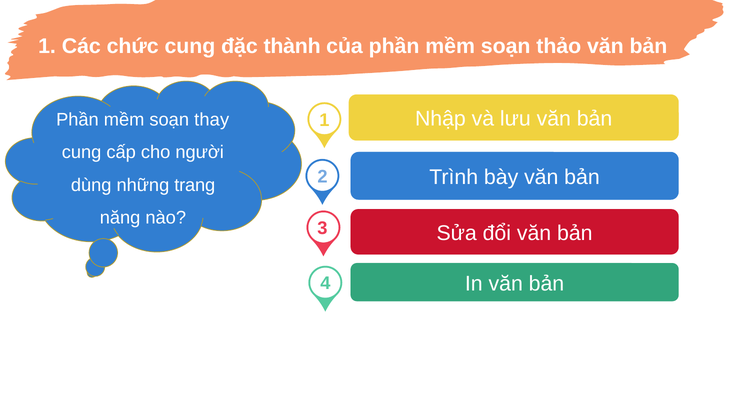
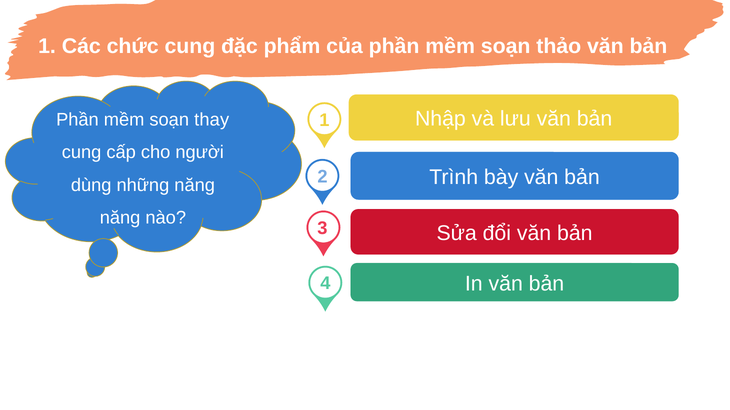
thành: thành -> phẩm (292, 46)
những trang: trang -> năng (195, 185)
